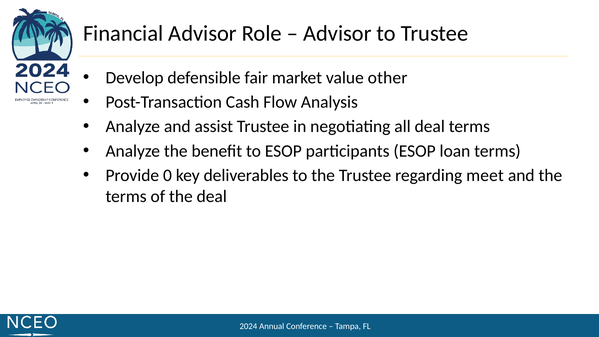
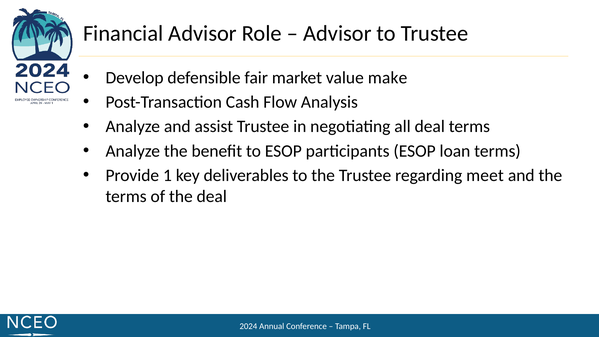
other: other -> make (388, 78)
0: 0 -> 1 (167, 175)
